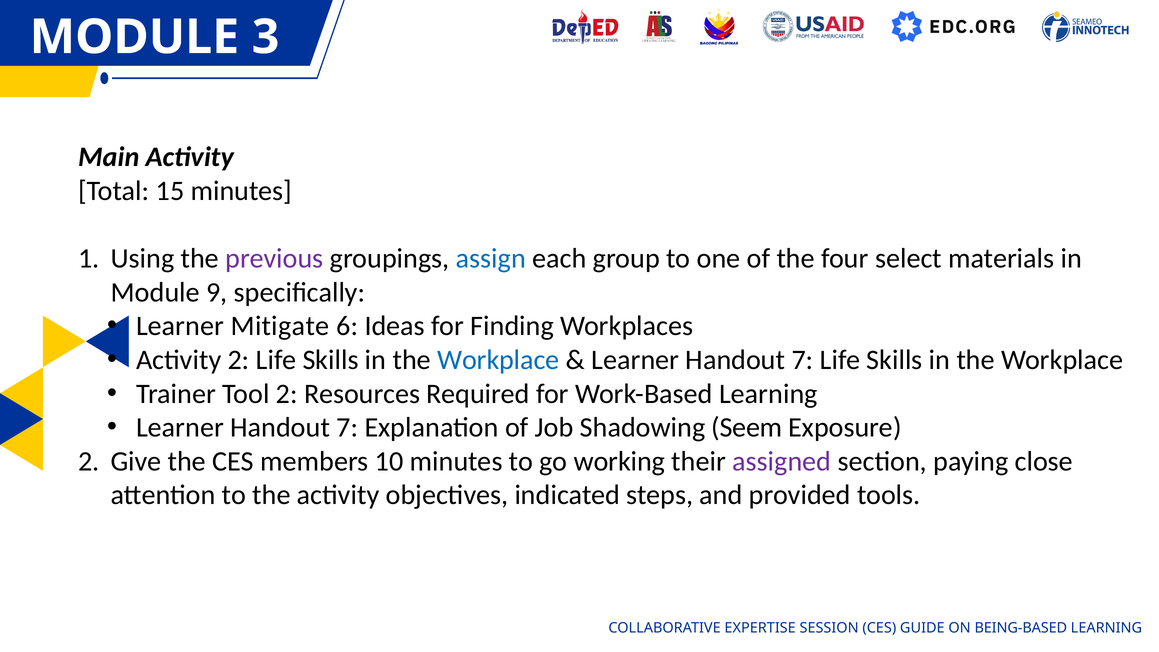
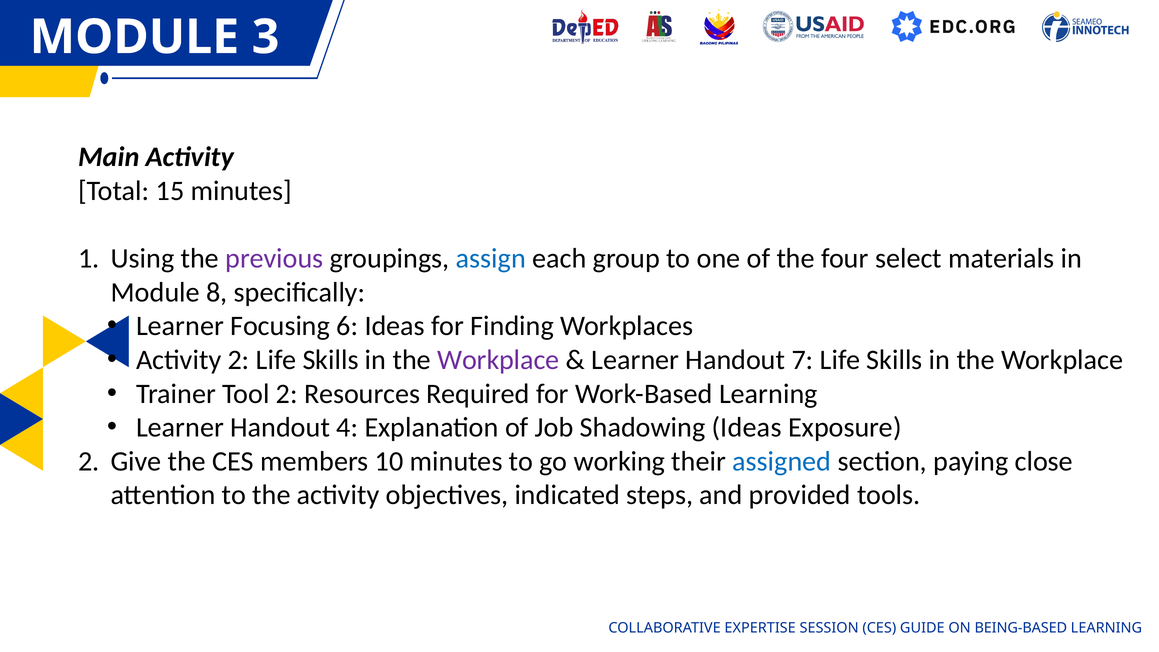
9: 9 -> 8 (217, 292)
Mitigate: Mitigate -> Focusing (280, 326)
Workplace colour: blue -> purple (498, 360)
7: 7 -> 4 (347, 428)
Shadowing Seem: Seem -> Ideas (747, 428)
assigned colour: purple -> blue (782, 461)
